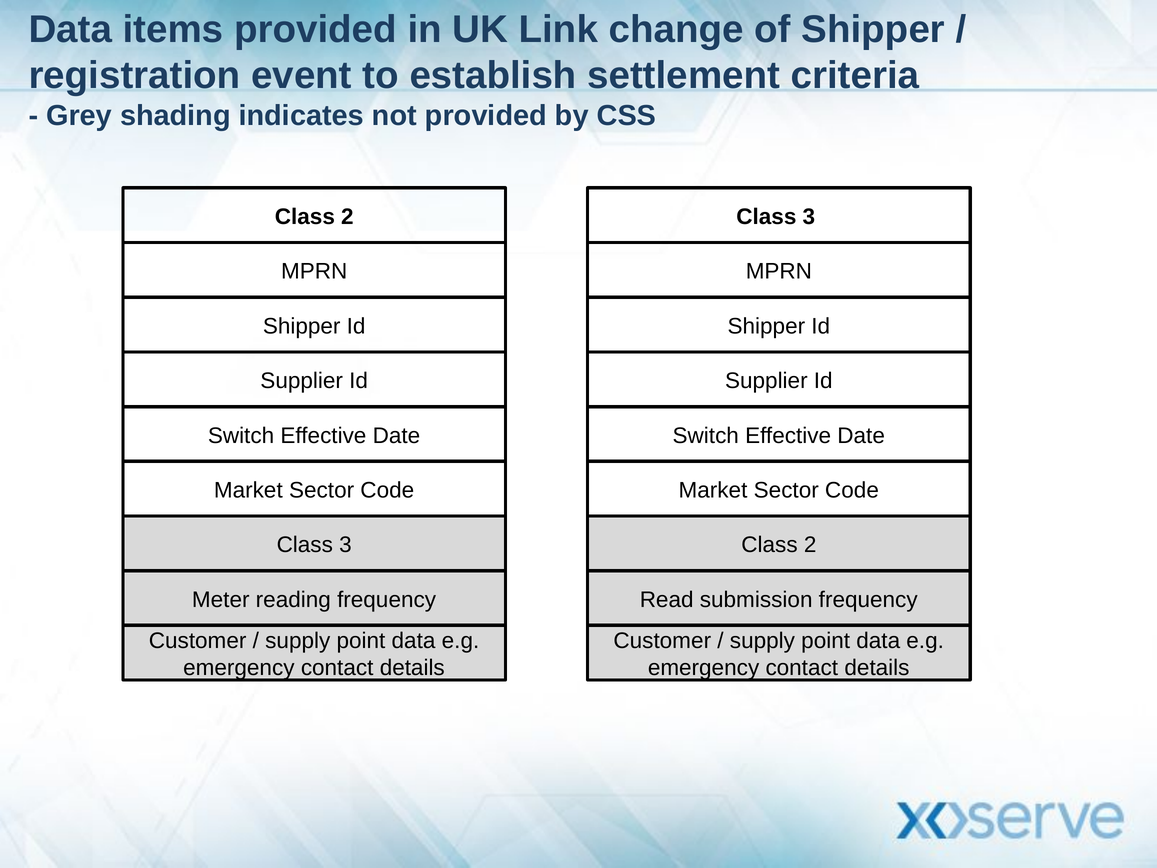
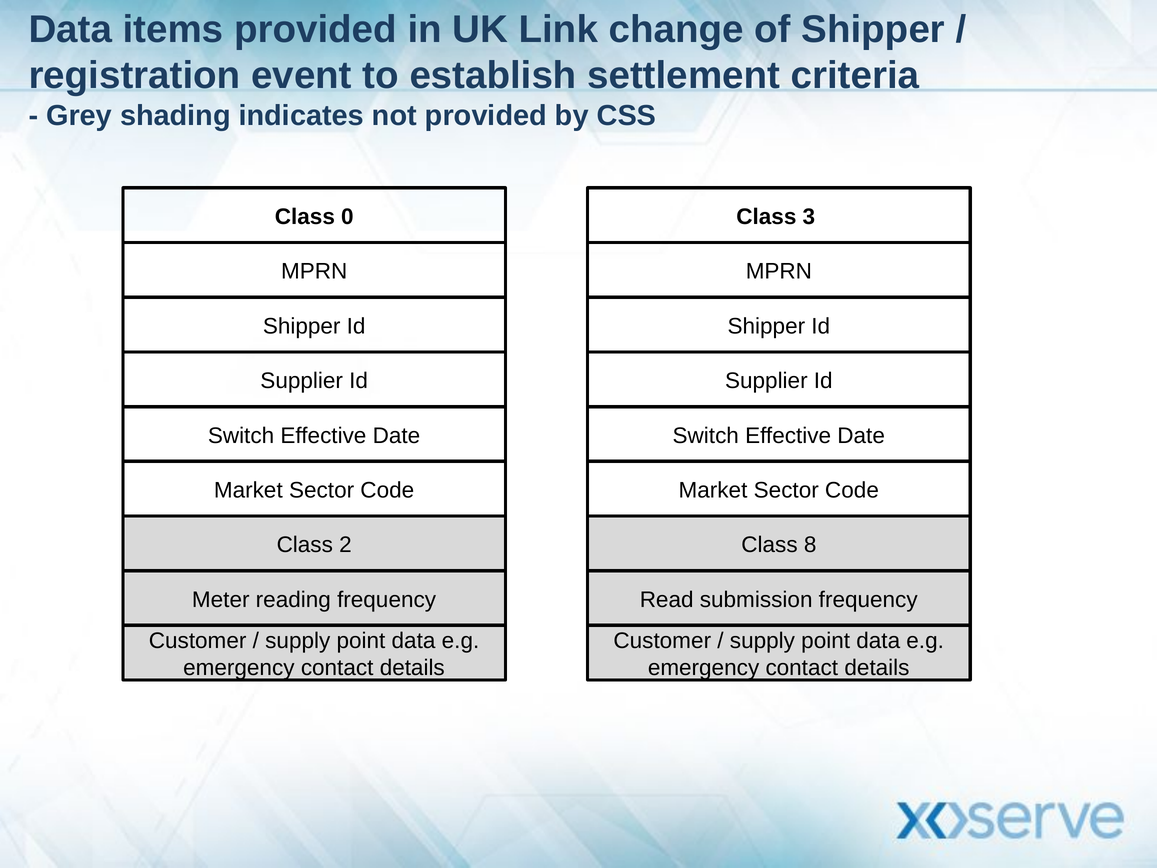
2: 2 -> 0 (347, 217)
3: 3 -> 2 (345, 545)
2: 2 -> 8 (810, 545)
